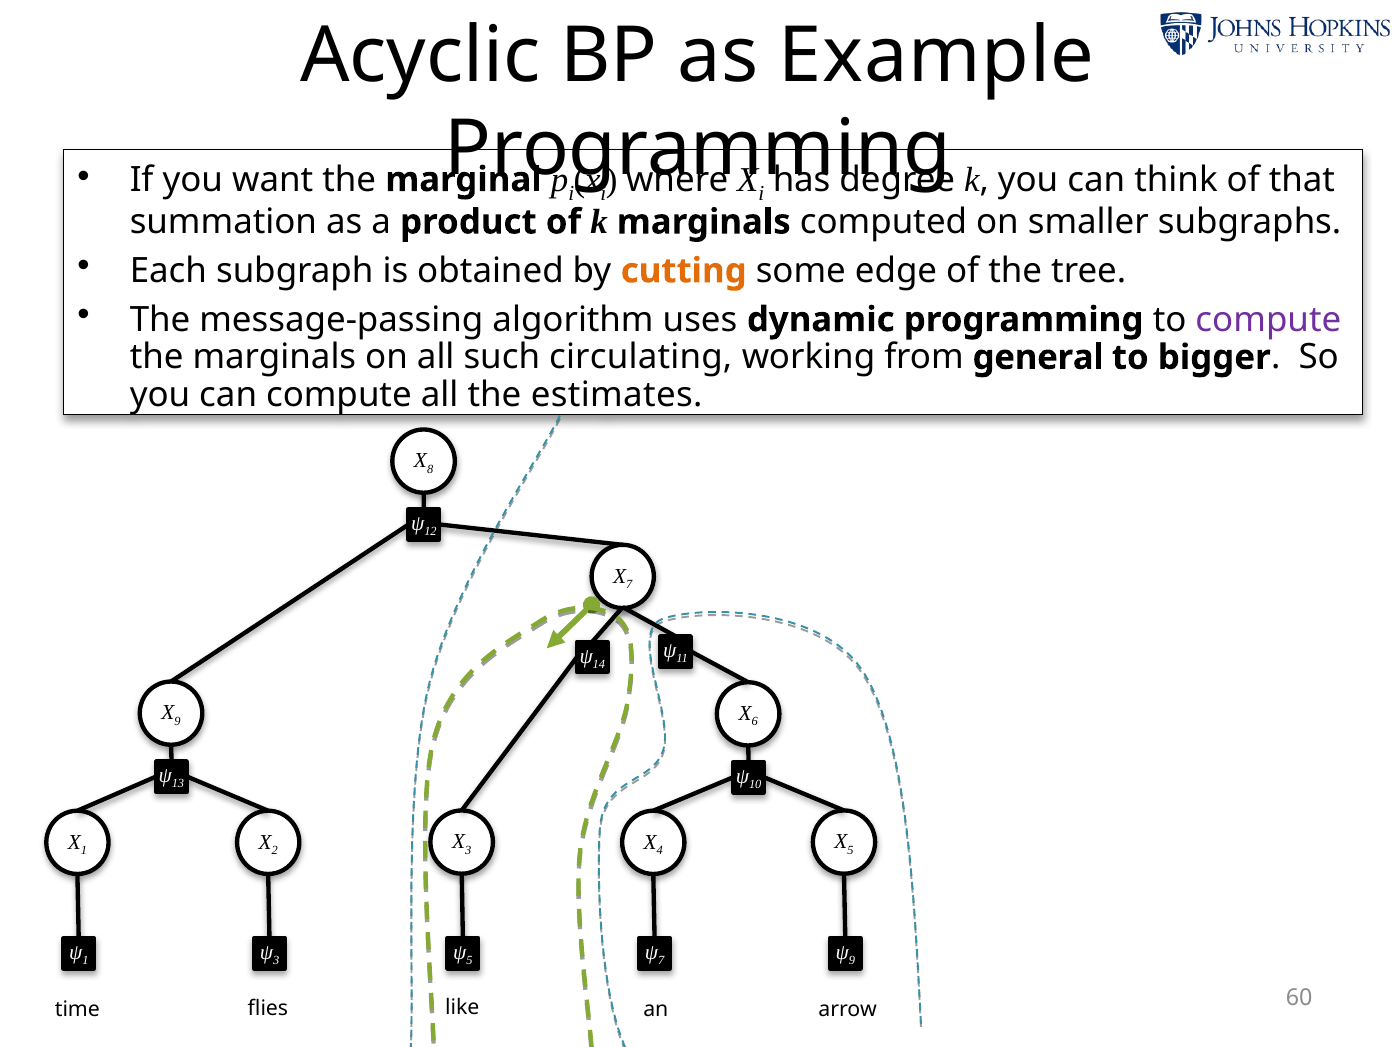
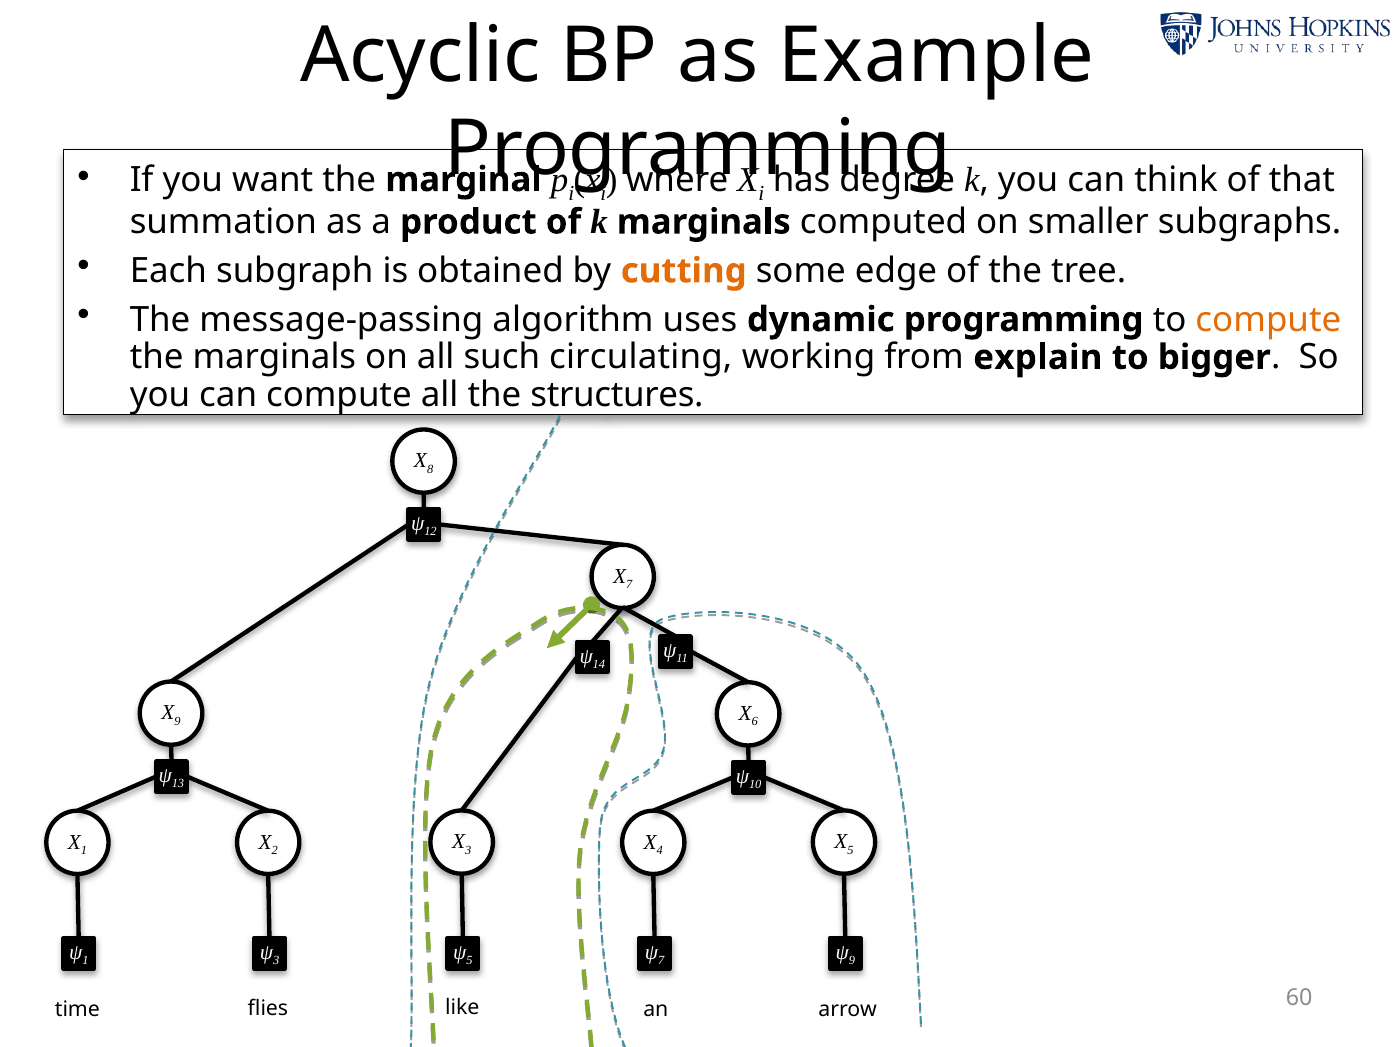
compute colour: purple -> orange (1268, 320)
general: general -> explain (1038, 357)
estimates: estimates -> structures (617, 395)
